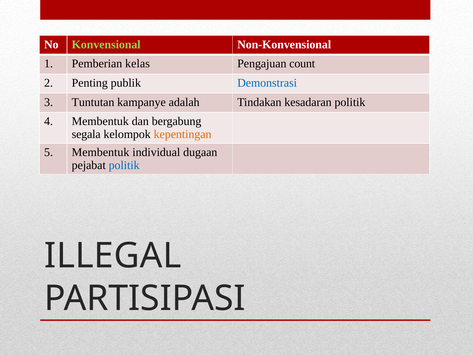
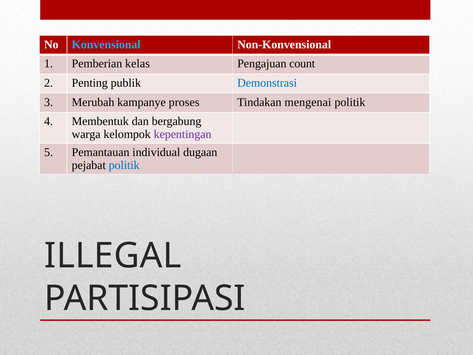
Konvensional colour: light green -> light blue (106, 44)
Tuntutan: Tuntutan -> Merubah (93, 102)
adalah: adalah -> proses (184, 102)
kesadaran: kesadaran -> mengenai (308, 102)
segala: segala -> warga (86, 134)
kepentingan colour: orange -> purple (183, 134)
5 Membentuk: Membentuk -> Pemantauan (101, 152)
